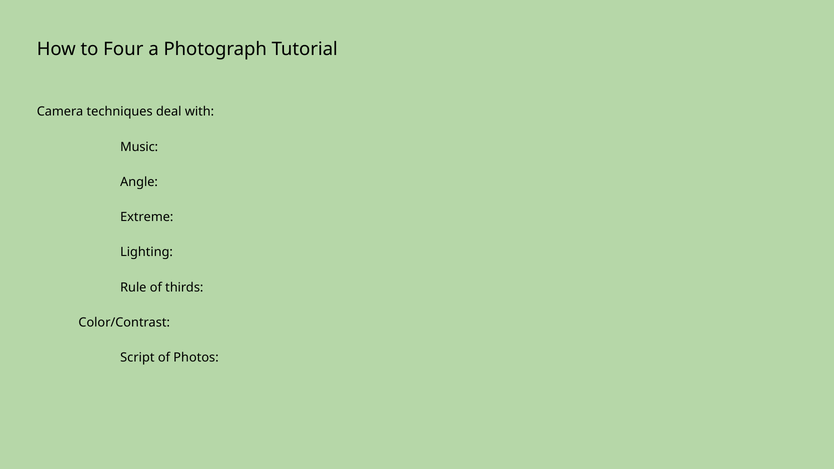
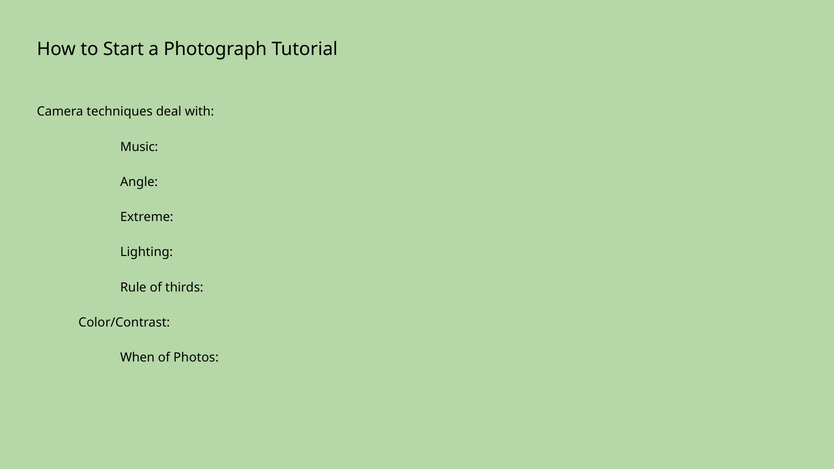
Four: Four -> Start (124, 49)
Script: Script -> When (137, 358)
